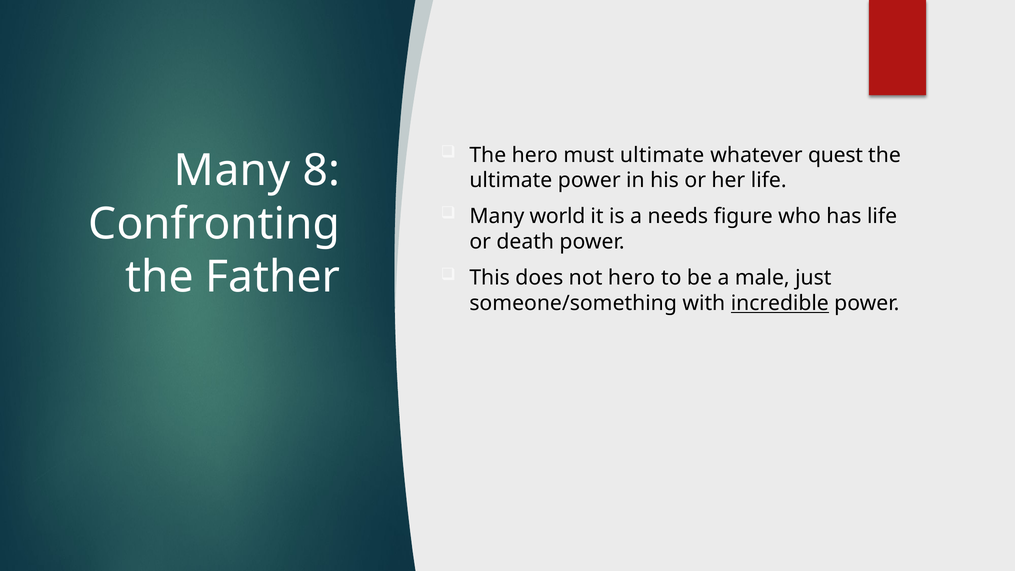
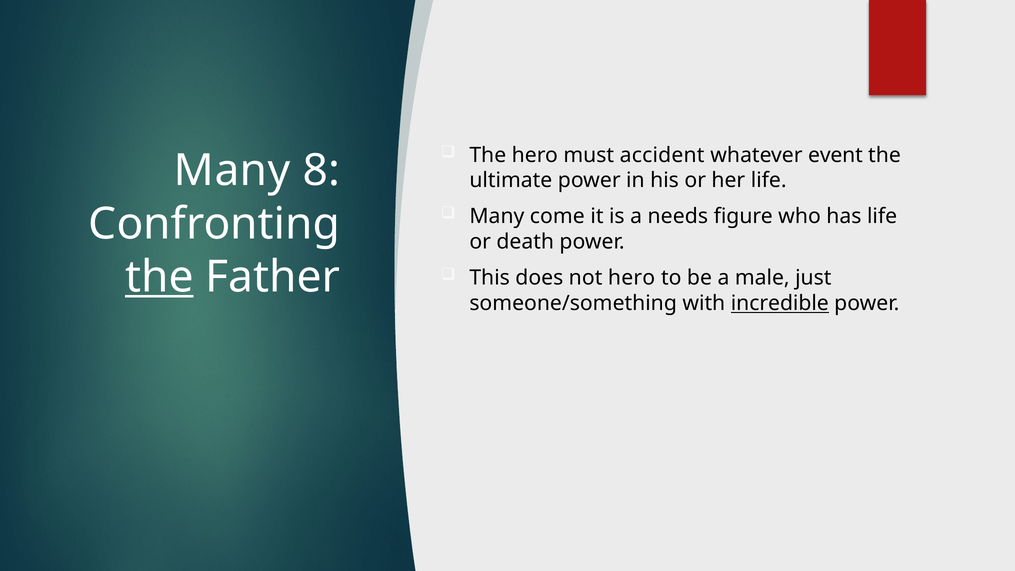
must ultimate: ultimate -> accident (662, 155)
quest: quest -> event (835, 155)
world: world -> come (557, 216)
the underline: none -> present (159, 277)
